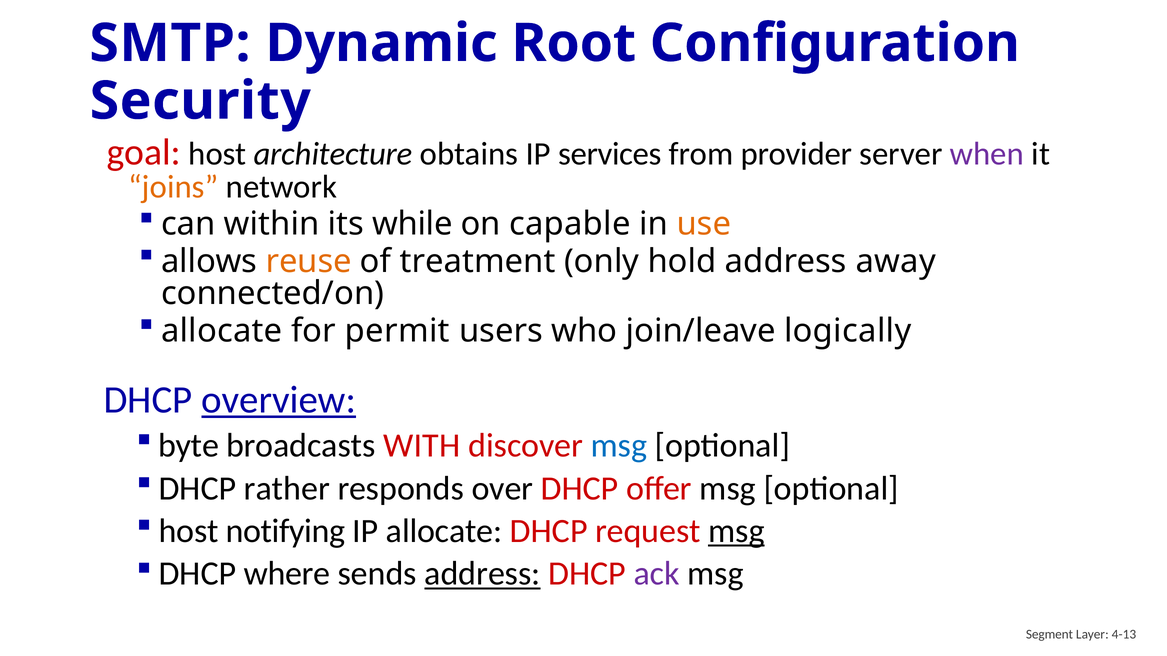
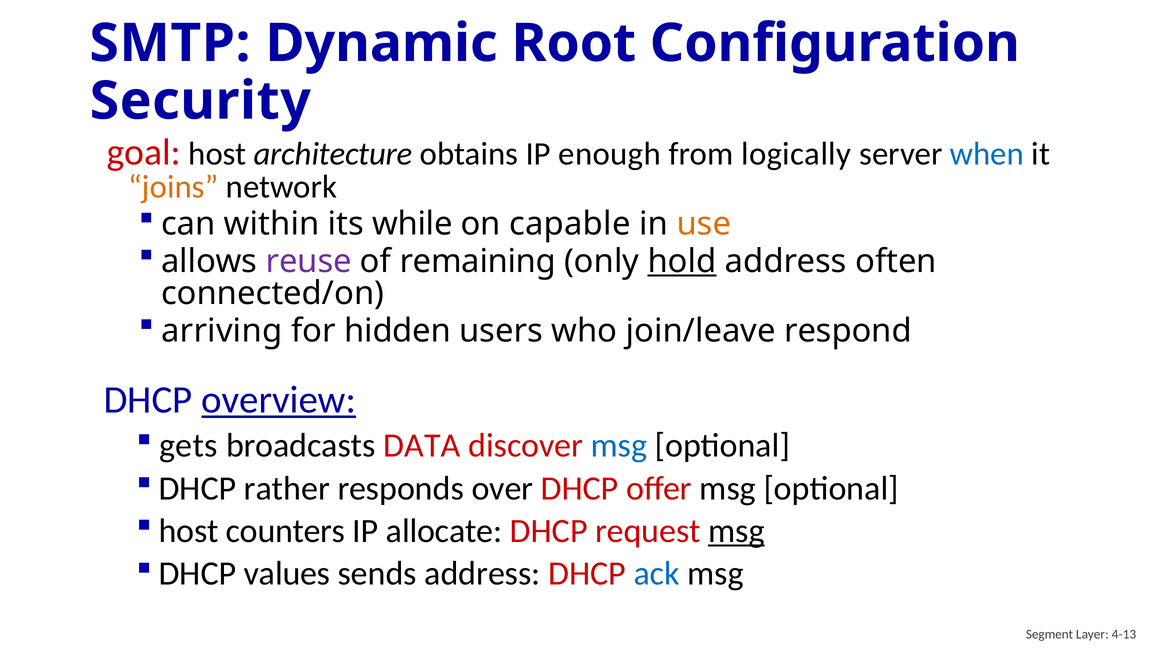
services: services -> enough (610, 154)
provider: provider -> logically (796, 154)
when colour: purple -> blue (987, 154)
reuse colour: orange -> purple (309, 262)
treatment: treatment -> remaining (478, 262)
hold underline: none -> present (682, 262)
away: away -> often (896, 262)
allocate: allocate -> arriving (222, 331)
permit: permit -> hidden (398, 331)
logically: logically -> respond (848, 331)
byte: byte -> gets (188, 446)
WITH: WITH -> DATA (422, 446)
notifying: notifying -> counters (286, 531)
where: where -> values (287, 574)
address underline: present -> none (482, 574)
ack colour: purple -> blue (657, 574)
